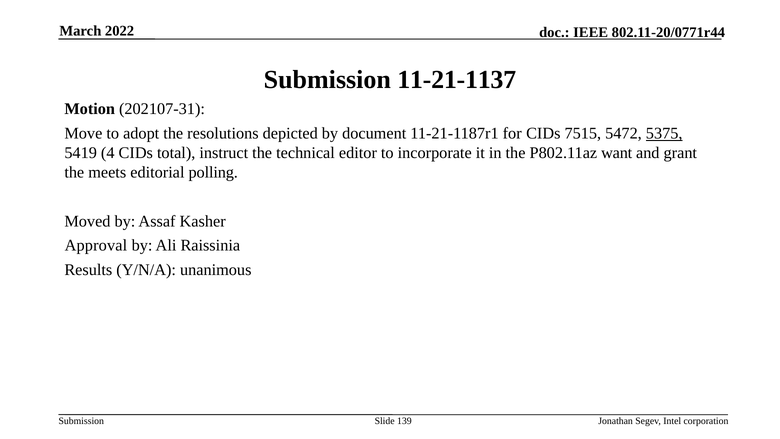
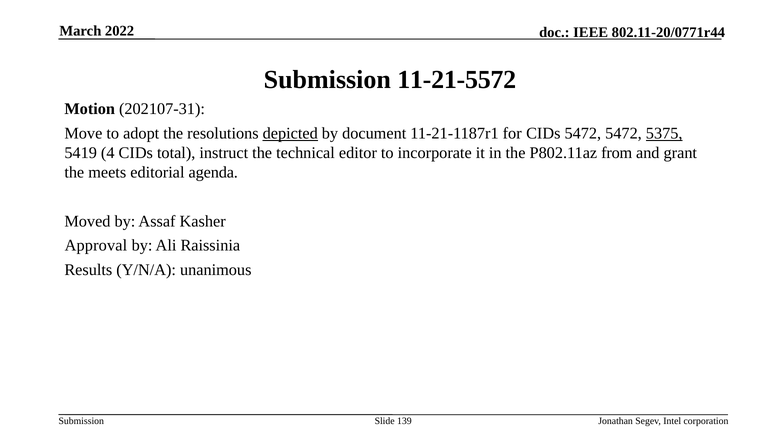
11-21-1137: 11-21-1137 -> 11-21-5572 (457, 80)
depicted underline: none -> present (290, 133)
CIDs 7515: 7515 -> 5472 (583, 133)
want: want -> from (617, 153)
polling: polling -> agenda (213, 172)
